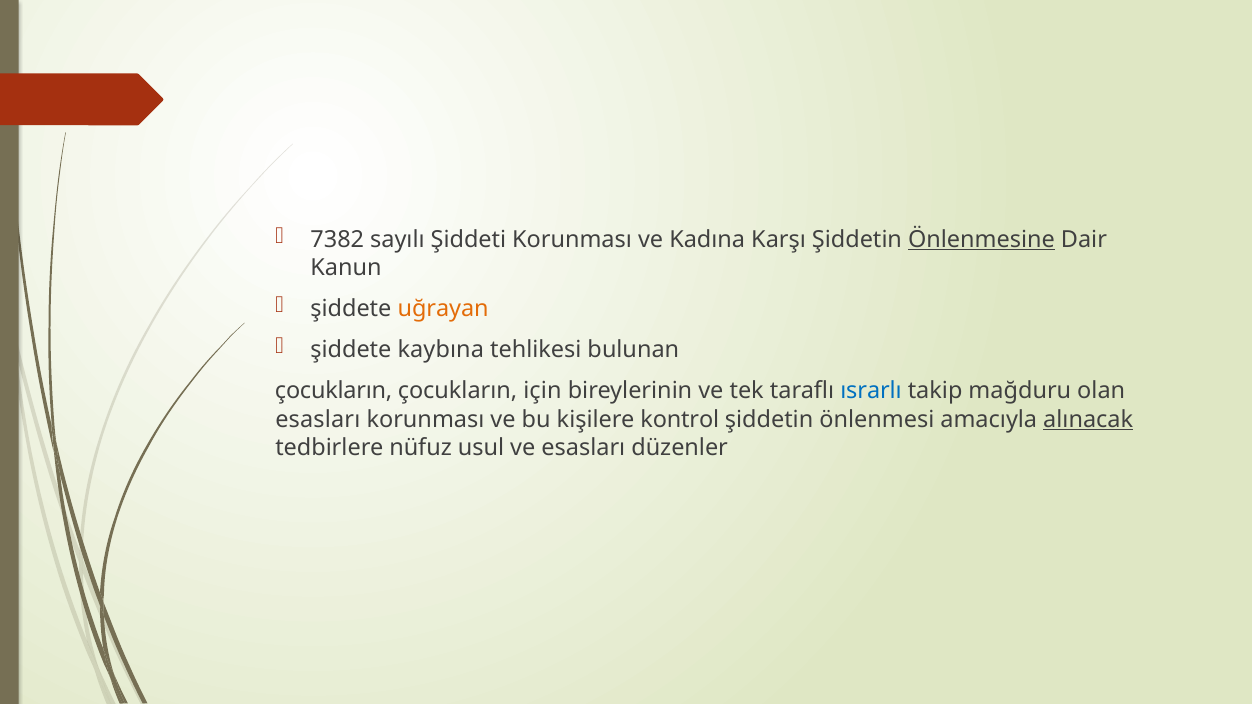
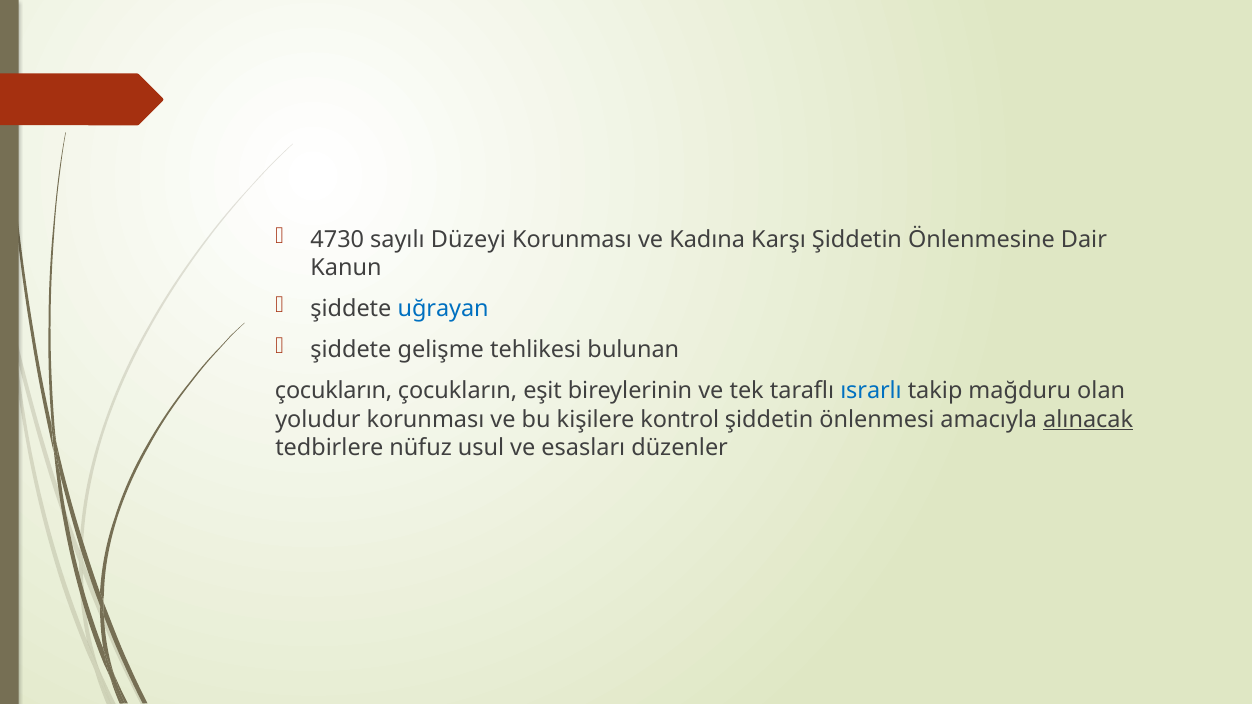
7382: 7382 -> 4730 (337, 240)
Şiddeti: Şiddeti -> Düzeyi (468, 240)
Önlenmesine underline: present -> none (981, 240)
uğrayan colour: orange -> blue (443, 309)
kaybına: kaybına -> gelişme (441, 350)
için: için -> eşit (543, 391)
esasları: esasları -> yoludur (318, 420)
